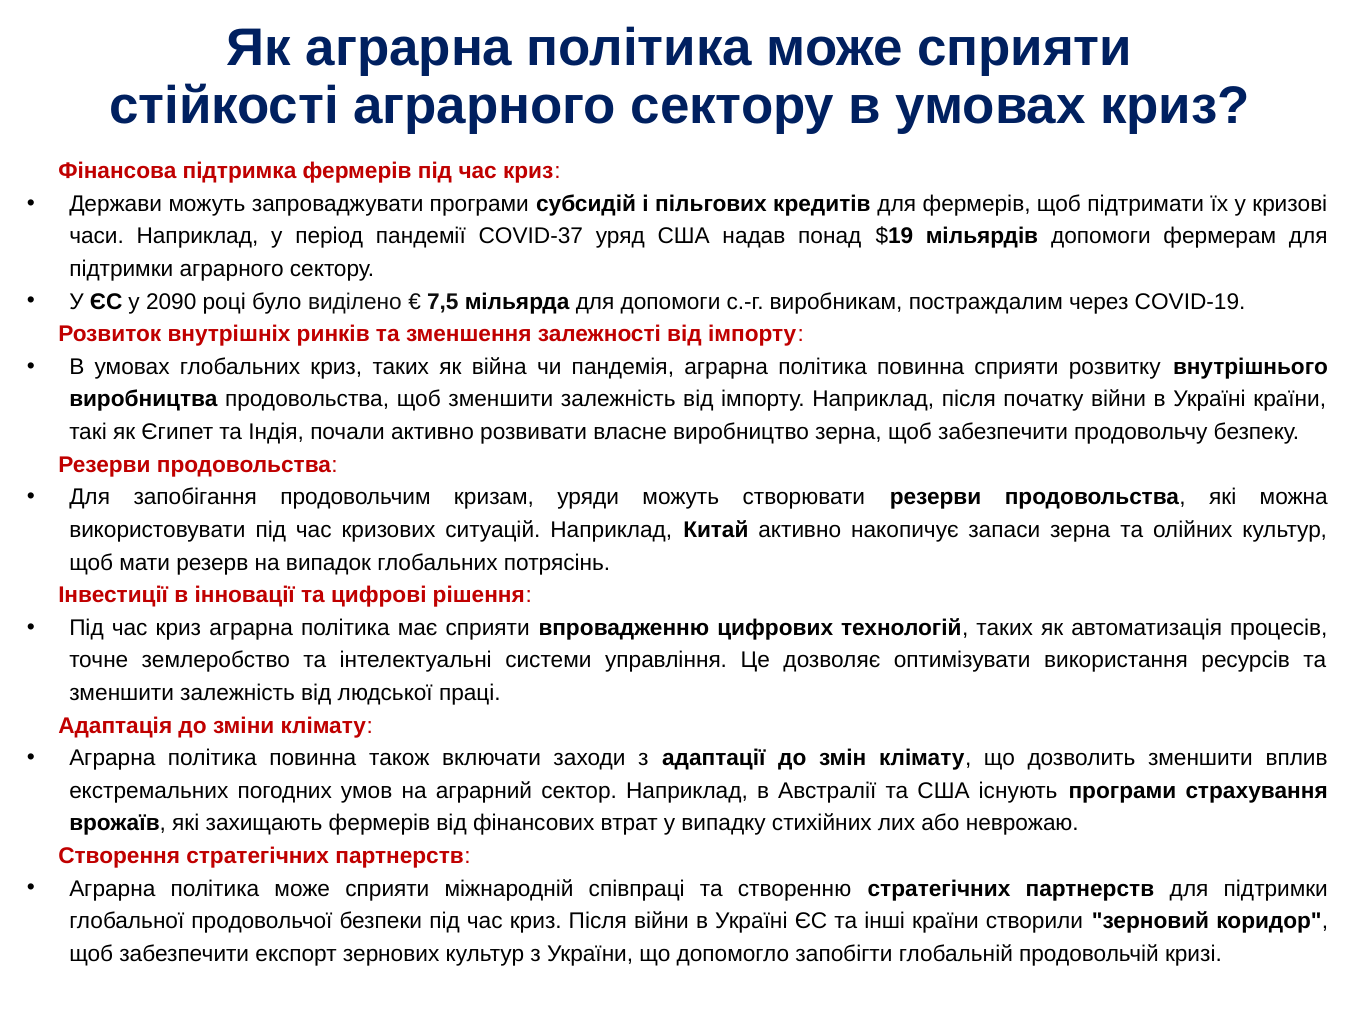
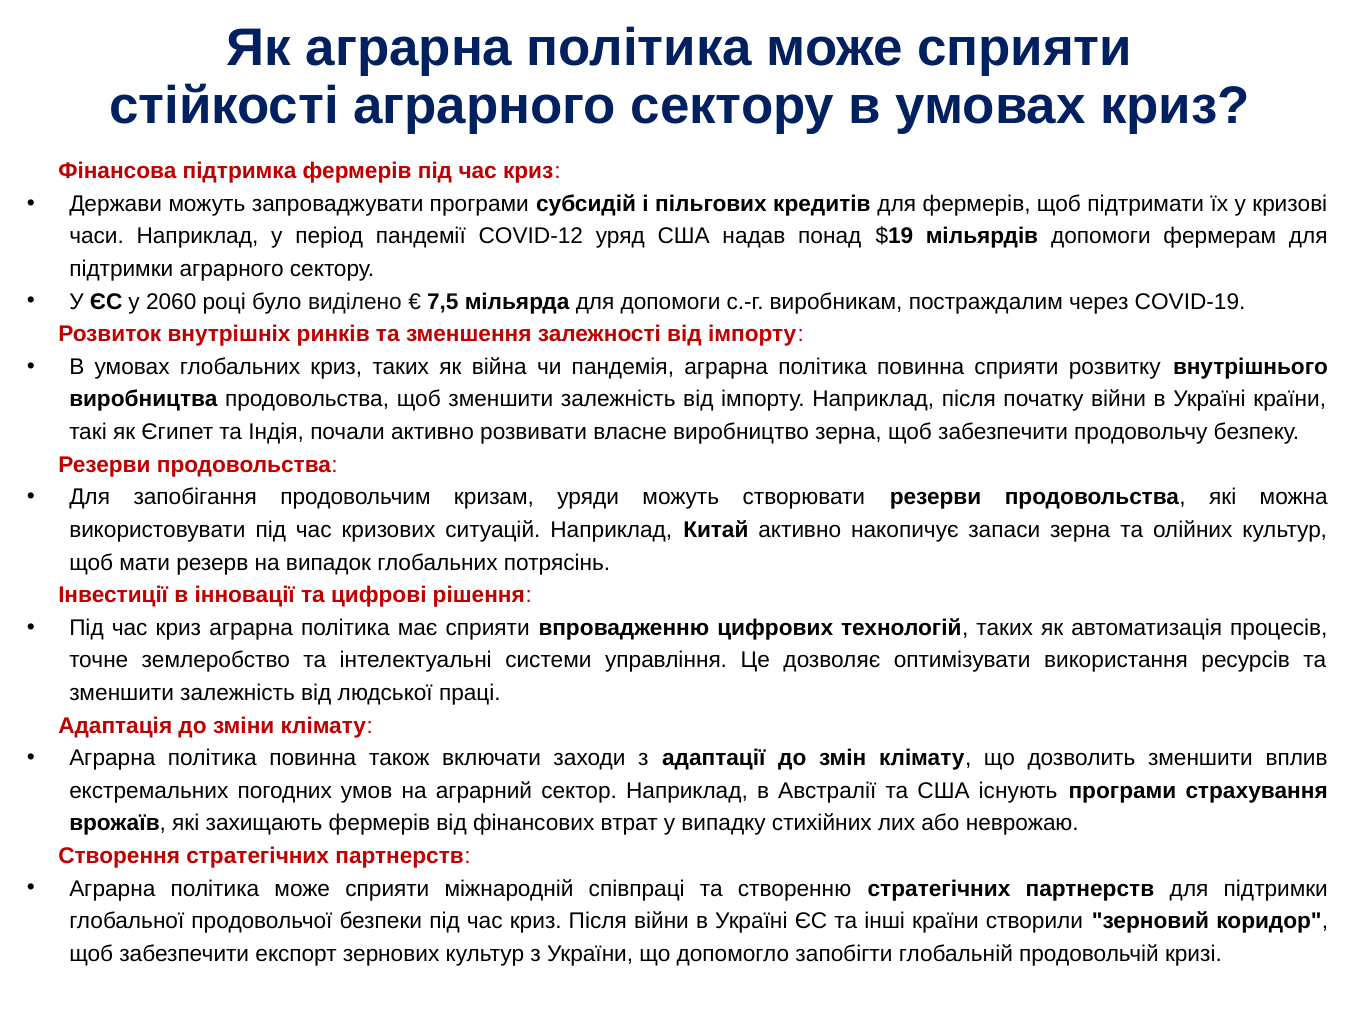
COVID-37: COVID-37 -> COVID-12 (531, 236)
2090: 2090 -> 2060 (171, 302)
